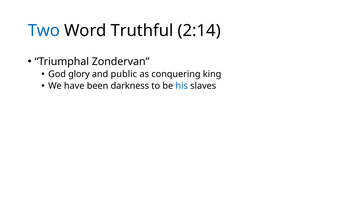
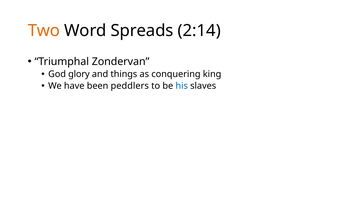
Two colour: blue -> orange (44, 31)
Truthful: Truthful -> Spreads (142, 31)
public: public -> things (124, 74)
darkness: darkness -> peddlers (130, 86)
